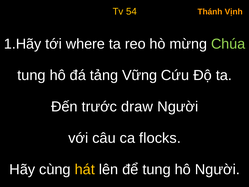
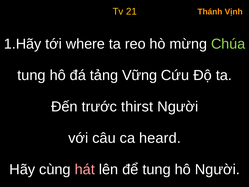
54: 54 -> 21 (131, 11)
draw: draw -> thirst (137, 106)
flocks: flocks -> heard (160, 138)
hát colour: yellow -> pink (85, 169)
